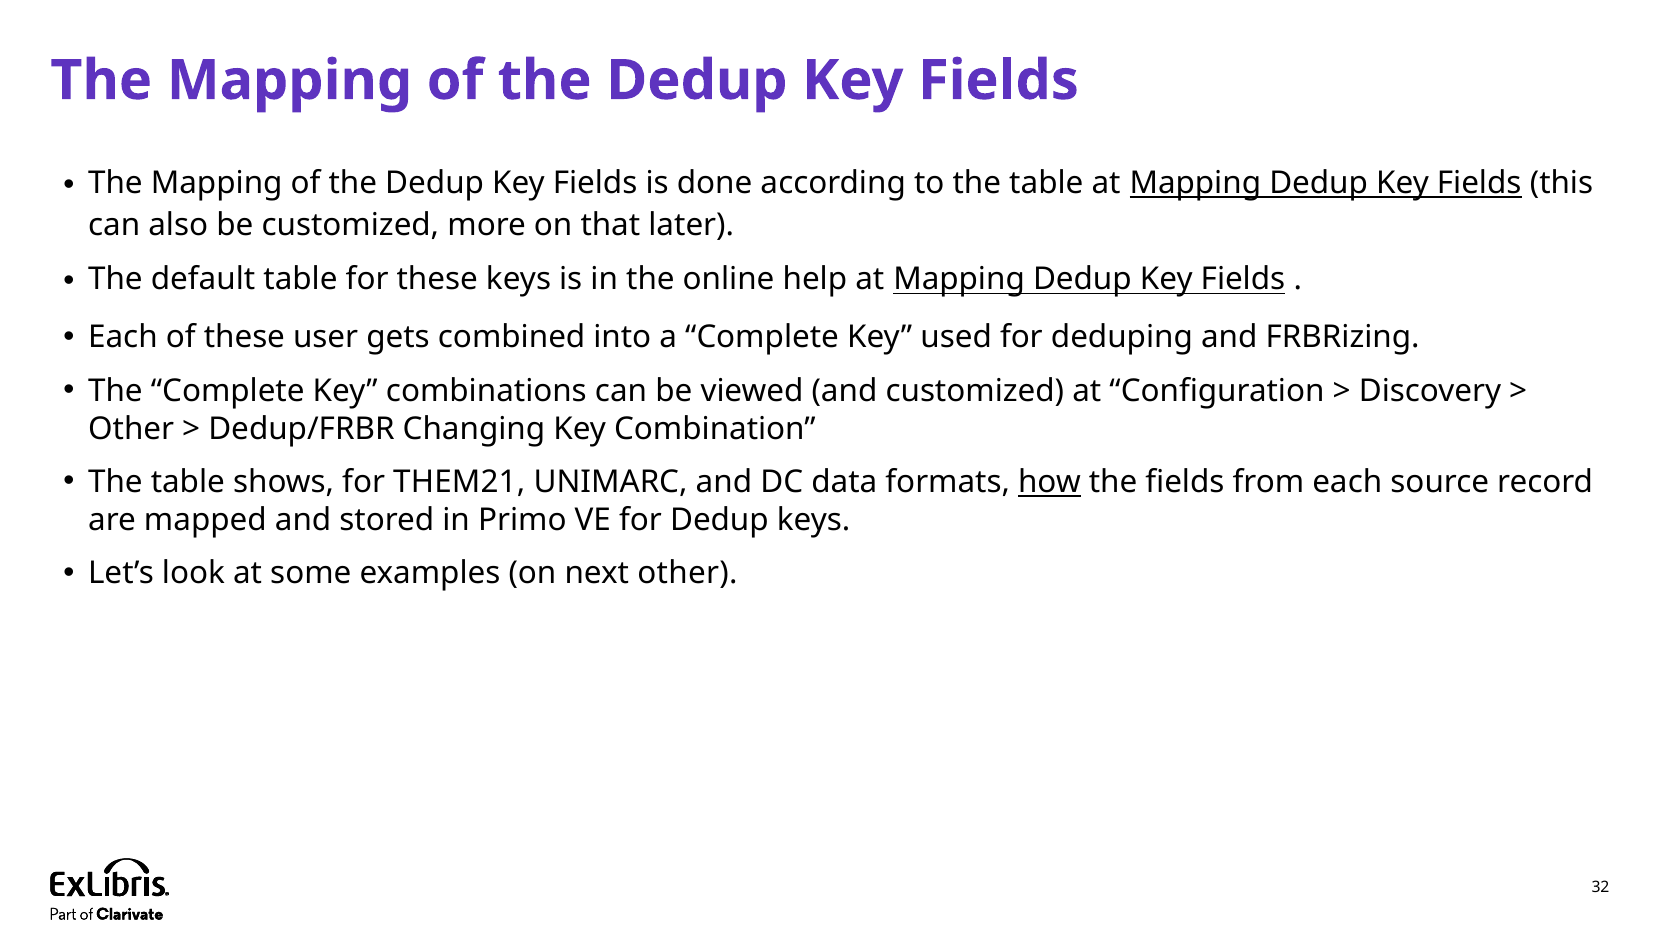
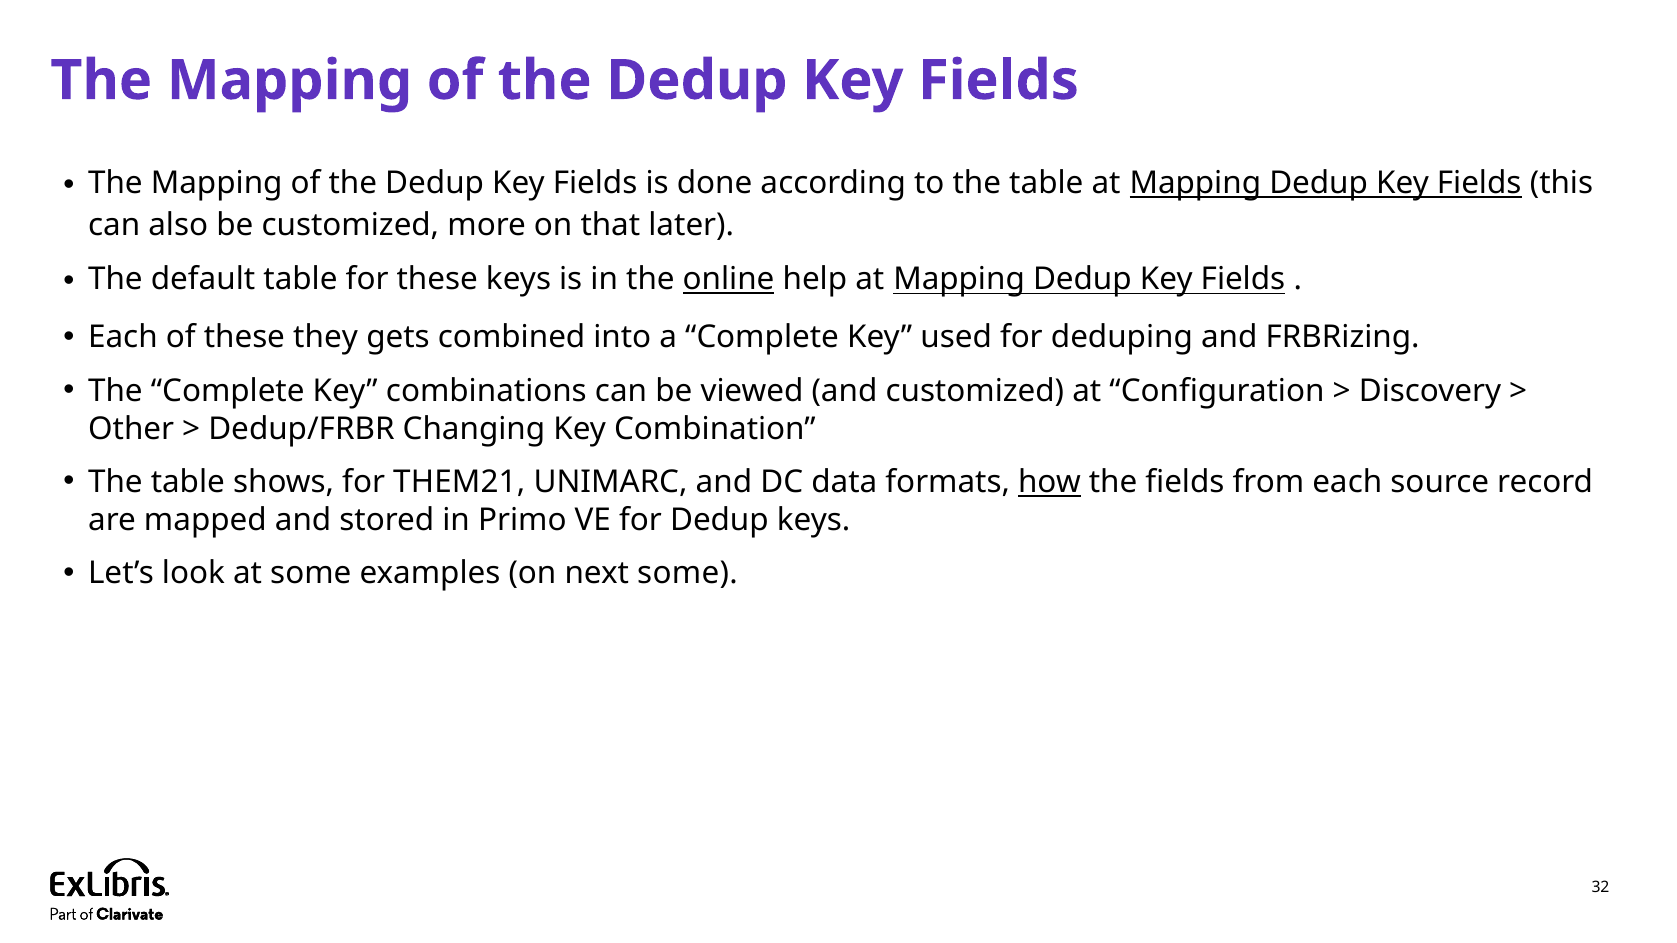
online underline: none -> present (729, 279)
user: user -> they (326, 338)
next other: other -> some (688, 574)
